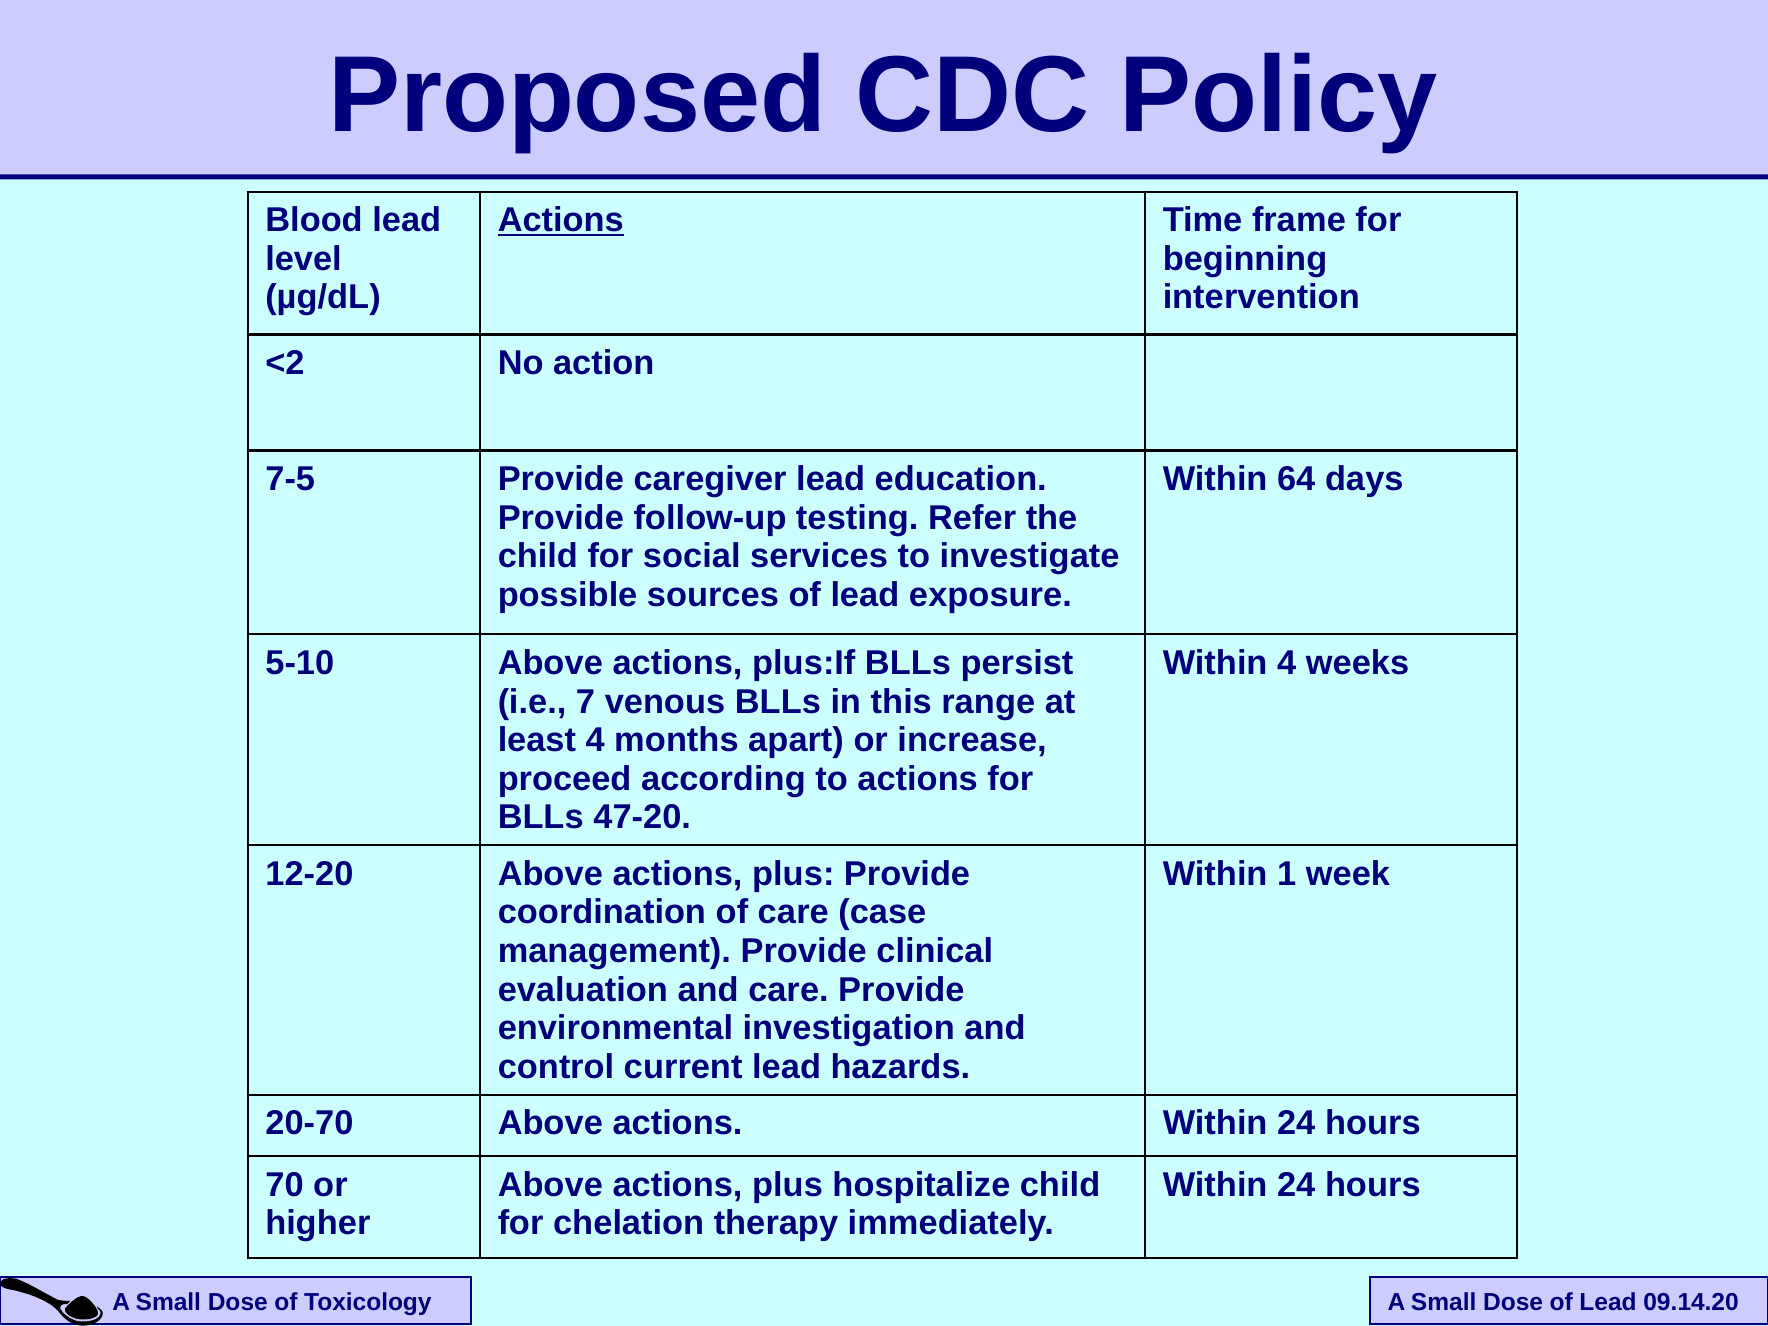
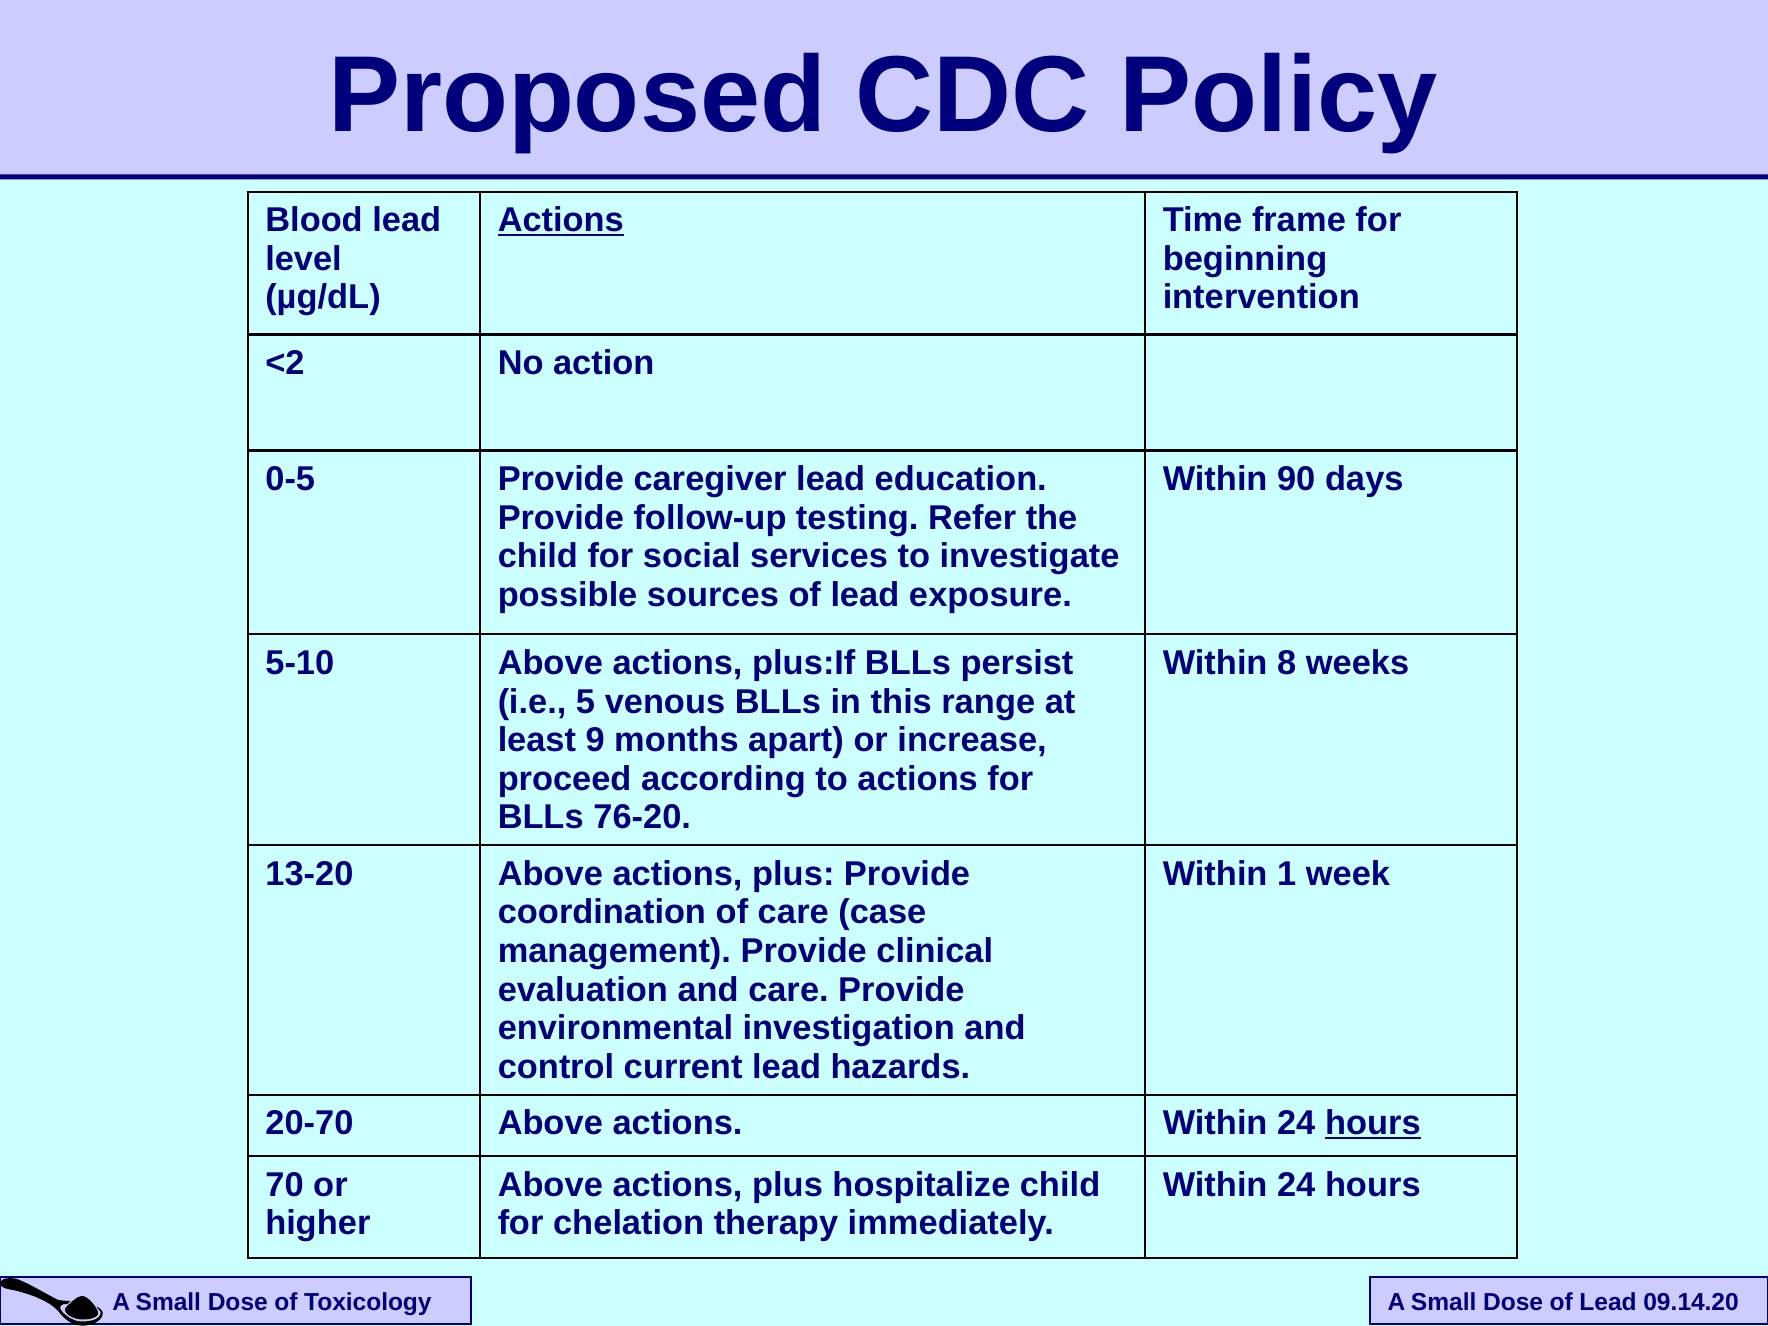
7-5: 7-5 -> 0-5 (290, 479)
64: 64 -> 90 (1296, 479)
Within 4: 4 -> 8 (1287, 663)
7: 7 -> 5 (586, 702)
least 4: 4 -> 9 (595, 740)
47-20: 47-20 -> 76-20 (642, 818)
12-20: 12-20 -> 13-20 (309, 874)
hours underline: none -> present (1373, 1124)
